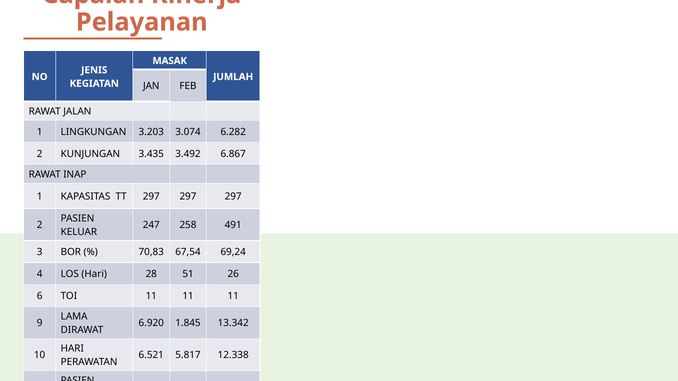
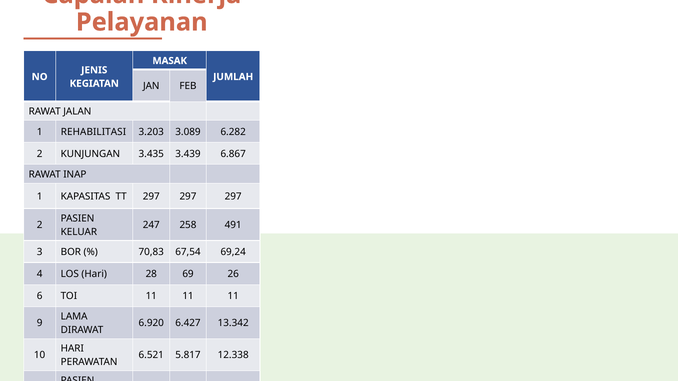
LINGKUNGAN: LINGKUNGAN -> REHABILITASI (93, 132)
3.074: 3.074 -> 3.089 (188, 132)
3.492: 3.492 -> 3.439 (188, 154)
51: 51 -> 69 (188, 274)
1.845: 1.845 -> 6.427 (188, 324)
